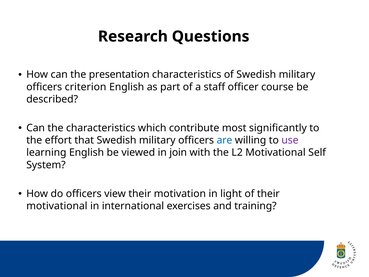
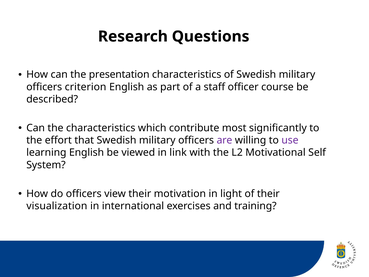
are colour: blue -> purple (224, 140)
join: join -> link (178, 152)
motivational: motivational -> visualization (57, 206)
